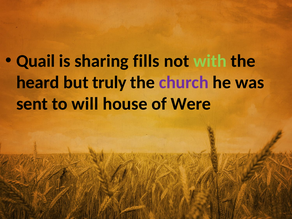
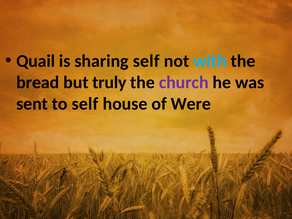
sharing fills: fills -> self (146, 61)
with colour: light green -> light blue (210, 61)
heard: heard -> bread (38, 82)
to will: will -> self (85, 104)
